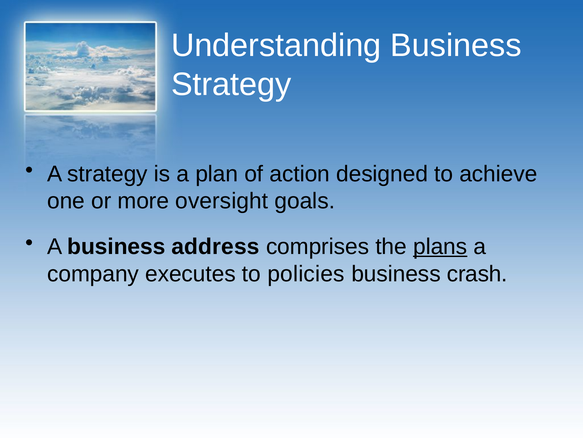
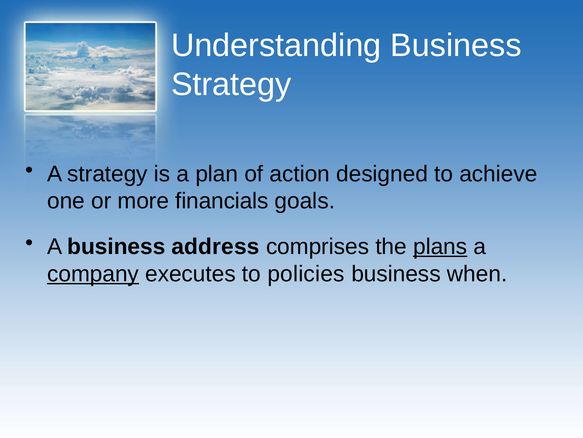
oversight: oversight -> financials (222, 201)
company underline: none -> present (93, 273)
crash: crash -> when (477, 273)
